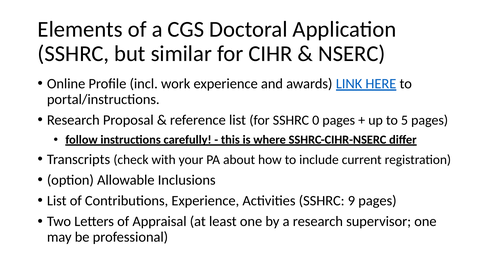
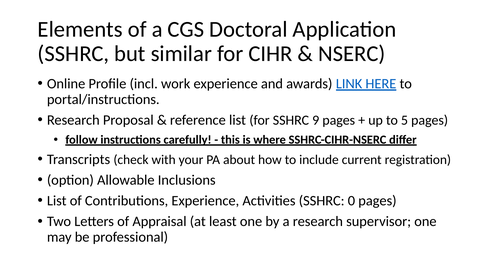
0: 0 -> 9 (316, 120)
9: 9 -> 0 (351, 201)
